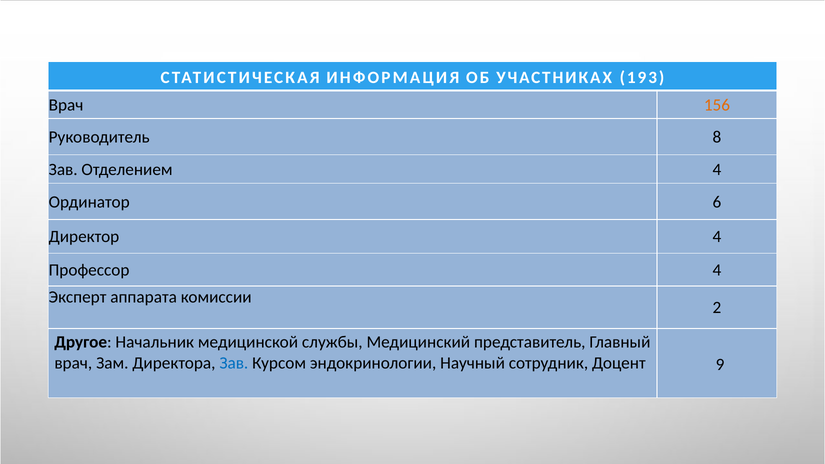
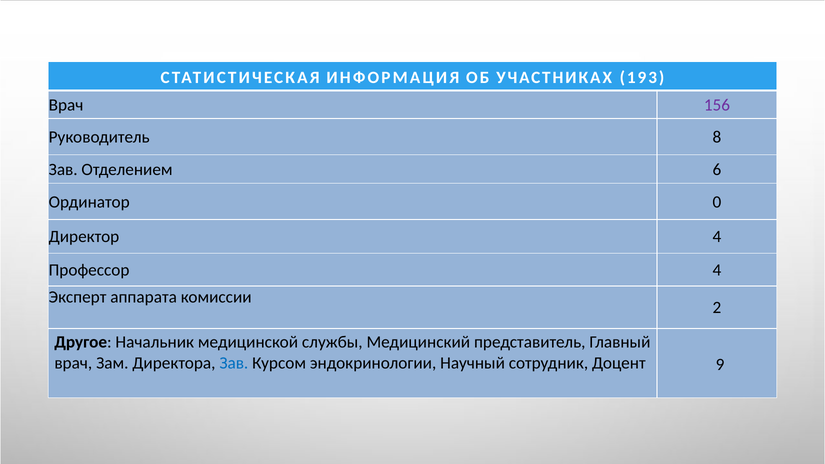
156 colour: orange -> purple (717, 105)
Отделением 4: 4 -> 6 (717, 169)
6: 6 -> 0 (717, 202)
